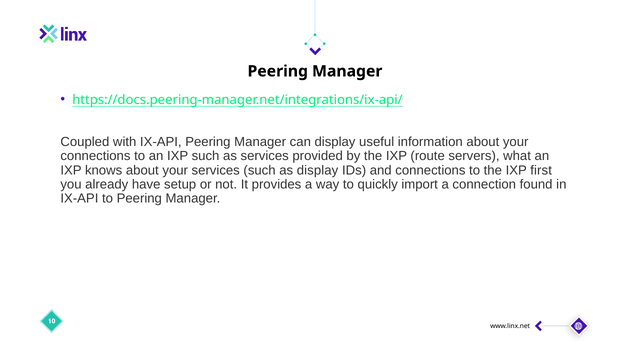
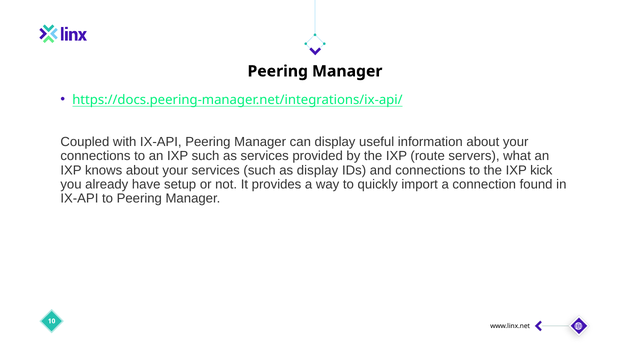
first: first -> kick (541, 170)
